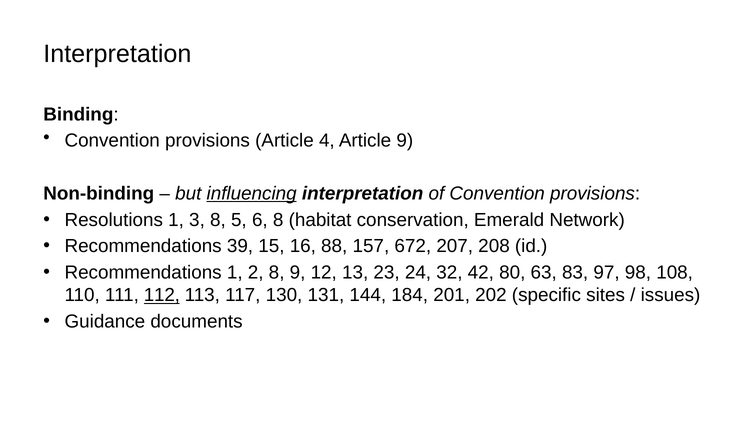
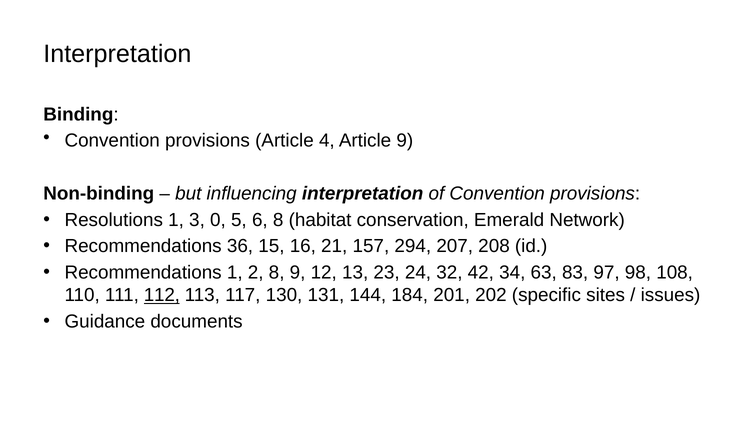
influencing underline: present -> none (252, 194)
3 8: 8 -> 0 (218, 220)
39: 39 -> 36 (240, 246)
88: 88 -> 21 (334, 246)
672: 672 -> 294 (413, 246)
80: 80 -> 34 (512, 273)
